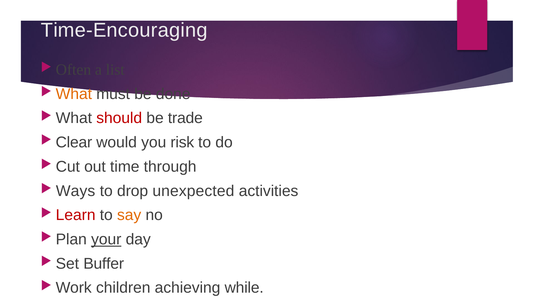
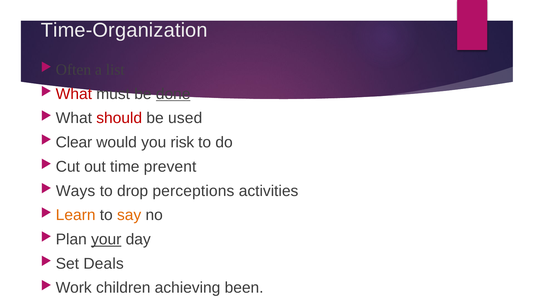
Time-Encouraging: Time-Encouraging -> Time-Organization (124, 30)
What colour: orange -> red (74, 94)
done underline: none -> present (173, 94)
trade: trade -> used (185, 118)
through: through -> prevent (170, 167)
unexpected: unexpected -> perceptions (193, 191)
Learn colour: red -> orange (76, 215)
Buffer: Buffer -> Deals (104, 264)
while: while -> been (244, 288)
